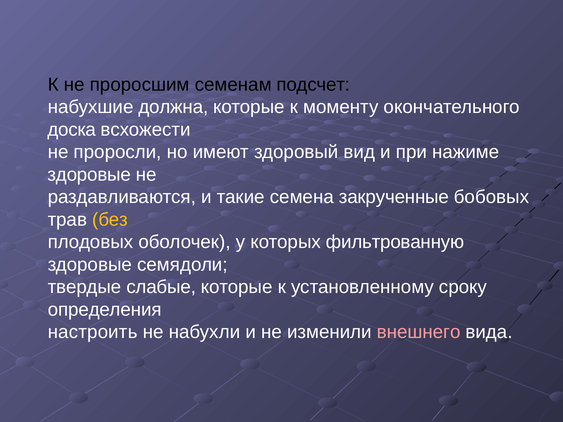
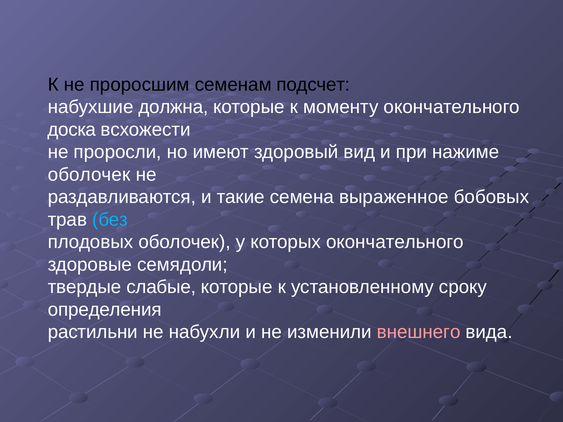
здоровые: здоровые -> оболочек (89, 175)
закрученные: закрученные -> выраженное (394, 197)
без colour: yellow -> light blue (110, 220)
которых фильтрованную: фильтрованную -> окончательного (395, 242)
настроить: настроить -> растильни (93, 332)
